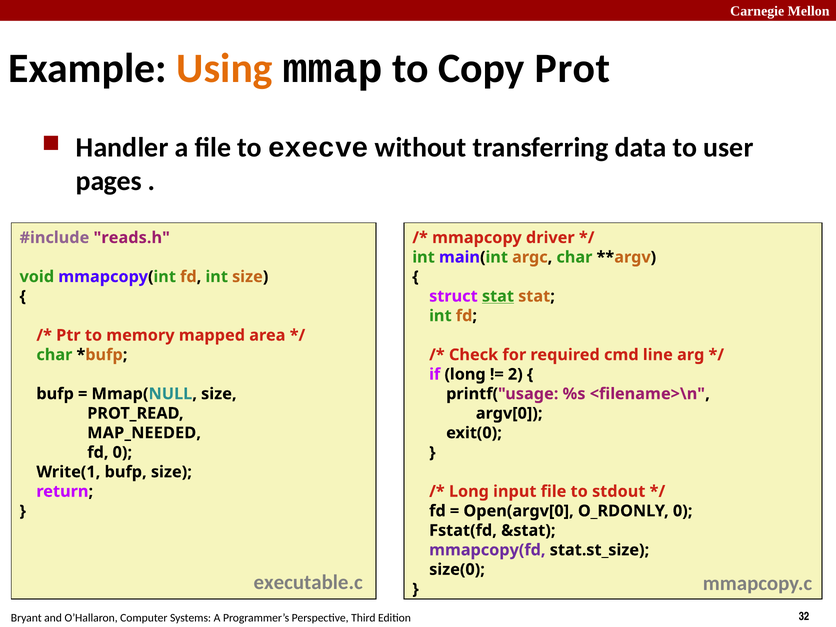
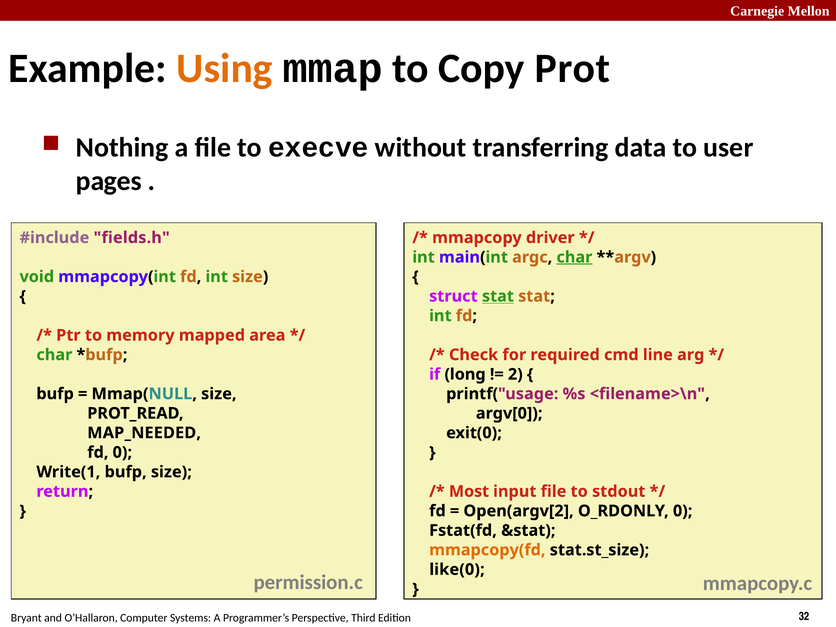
Handler: Handler -> Nothing (122, 147)
reads.h: reads.h -> fields.h (132, 238)
char underline: none -> present (574, 257)
Long: Long -> Most (469, 491)
Open(argv[0: Open(argv[0 -> Open(argv[2 (519, 511)
mmapcopy(fd colour: purple -> orange (487, 550)
size(0: size(0 -> like(0 (457, 569)
executable.c: executable.c -> permission.c (308, 582)
